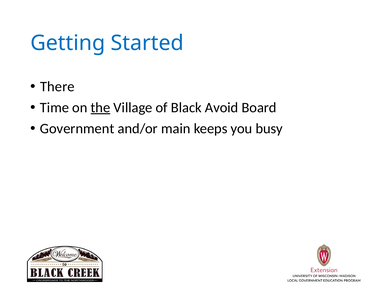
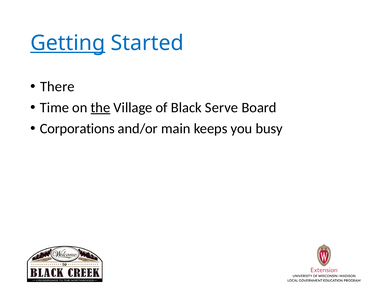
Getting underline: none -> present (68, 43)
Avoid: Avoid -> Serve (222, 107)
Government: Government -> Corporations (77, 128)
